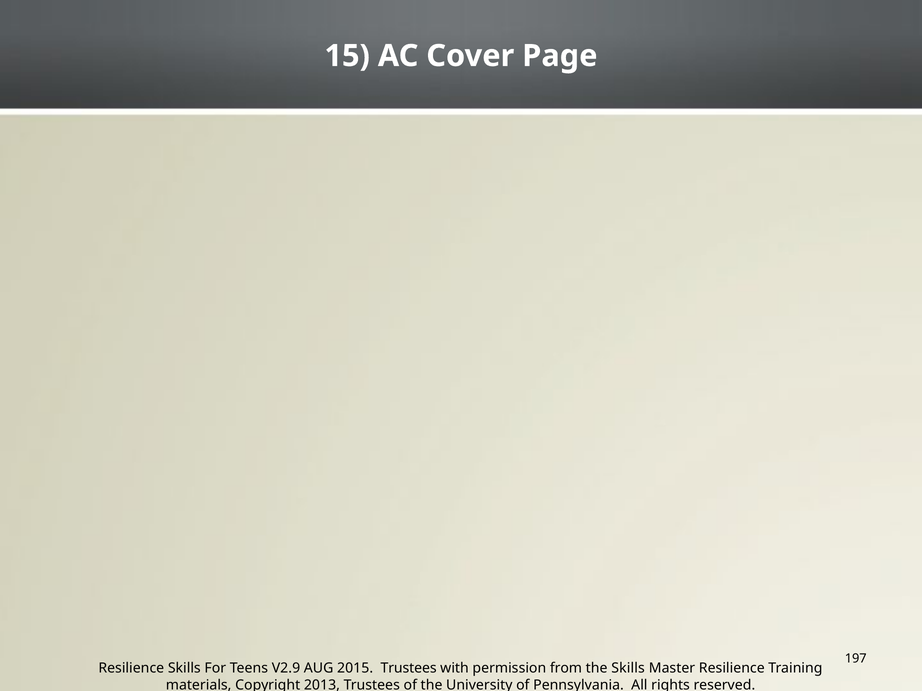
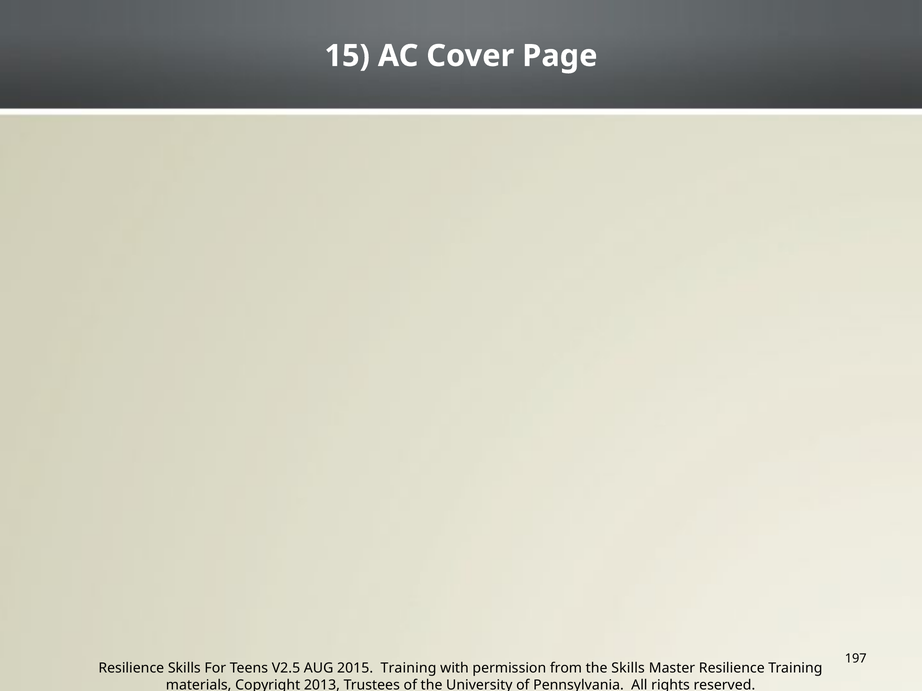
V2.9: V2.9 -> V2.5 (286, 669)
2015 Trustees: Trustees -> Training (408, 669)
